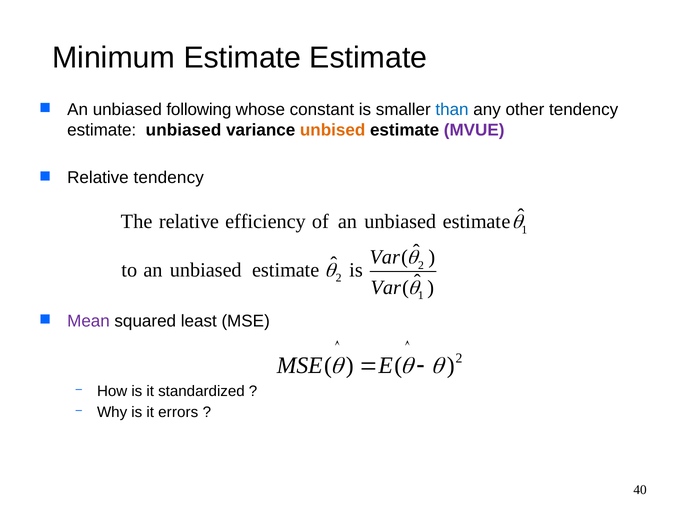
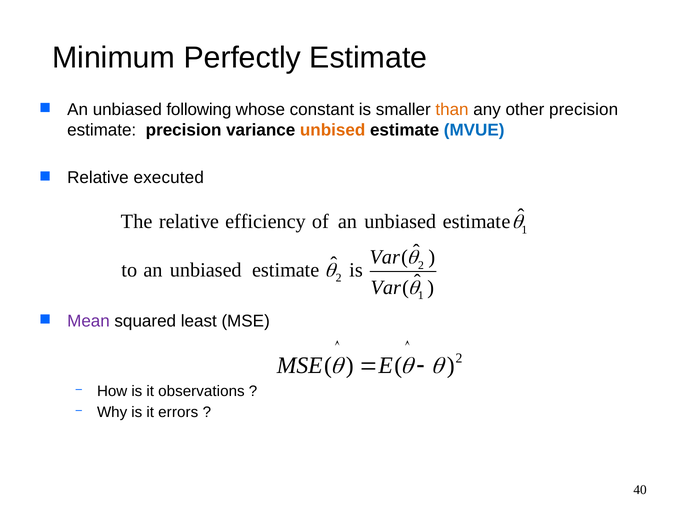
Minimum Estimate: Estimate -> Perfectly (242, 58)
than colour: blue -> orange (452, 109)
other tendency: tendency -> precision (584, 109)
estimate unbiased: unbiased -> precision (184, 130)
MVUE colour: purple -> blue (474, 130)
Relative tendency: tendency -> executed (169, 178)
standardized: standardized -> observations (201, 391)
